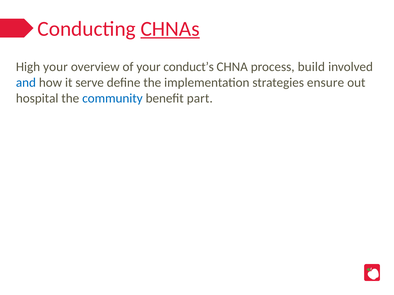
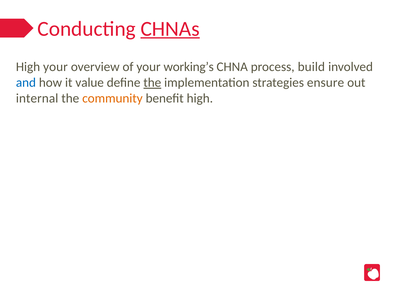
conduct’s: conduct’s -> working’s (189, 67)
serve: serve -> value (90, 83)
the underline: none -> present (152, 83)
hospital: hospital -> internal (37, 98)
community colour: blue -> orange (112, 98)
benefit part: part -> high (200, 98)
